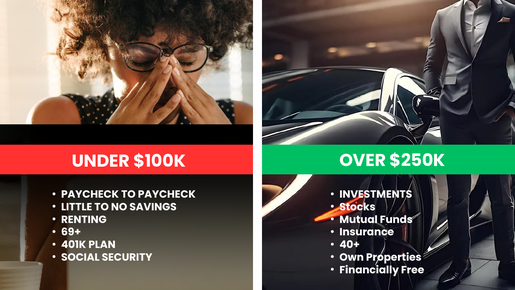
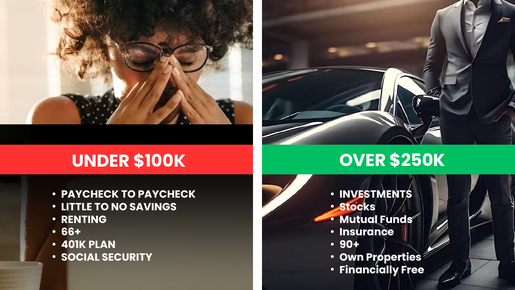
69+: 69+ -> 66+ (71, 232)
40+: 40+ -> 90+ (350, 245)
